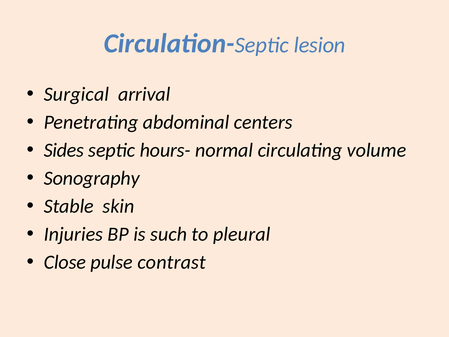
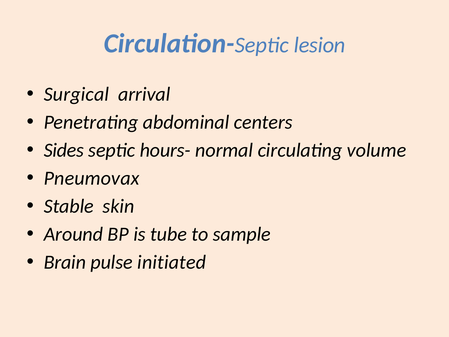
Sonography: Sonography -> Pneumovax (92, 178)
Injuries: Injuries -> Around (73, 234)
such: such -> tube (169, 234)
pleural: pleural -> sample (242, 234)
Close: Close -> Brain (65, 262)
contrast: contrast -> initiated (172, 262)
